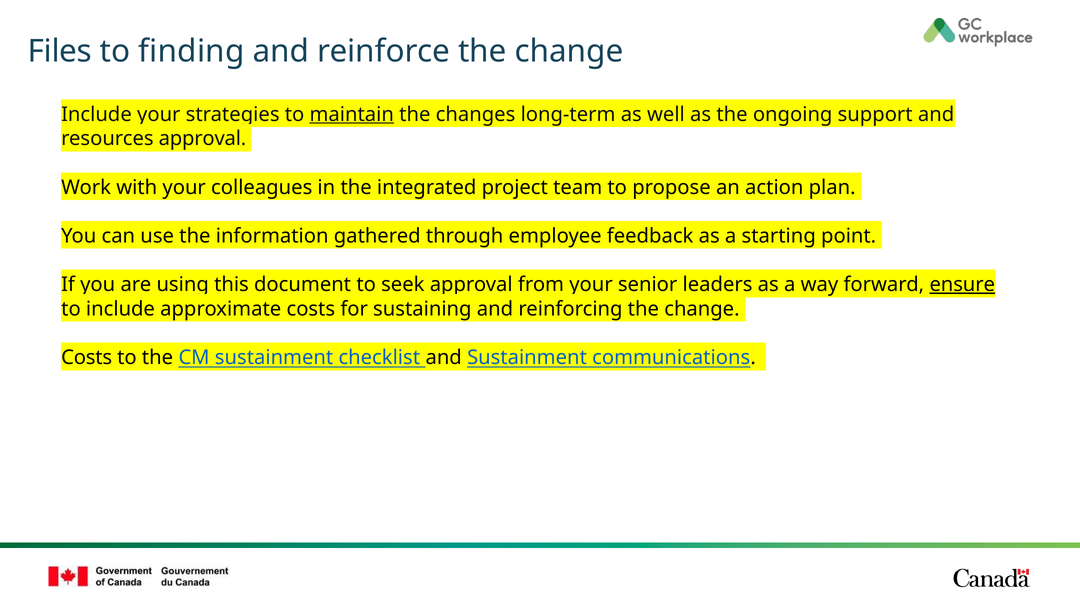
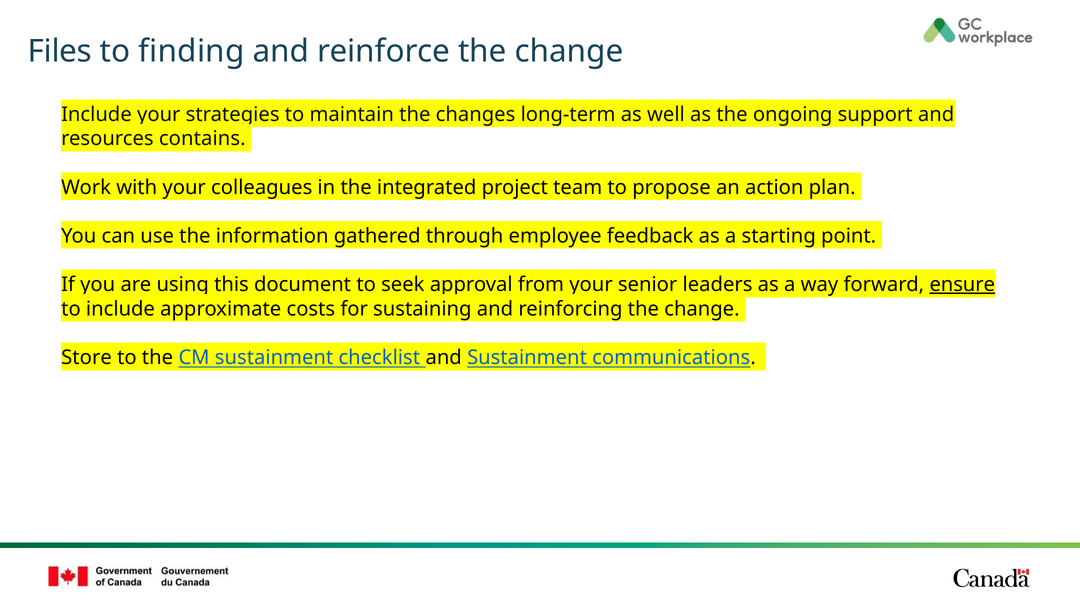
maintain underline: present -> none (352, 114)
resources approval: approval -> contains (202, 139)
Costs: Costs -> Store (87, 357)
